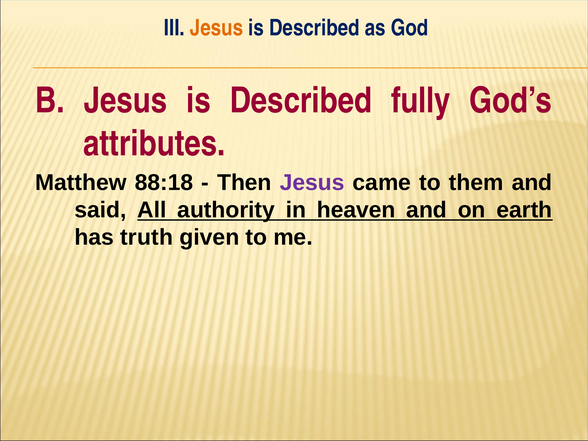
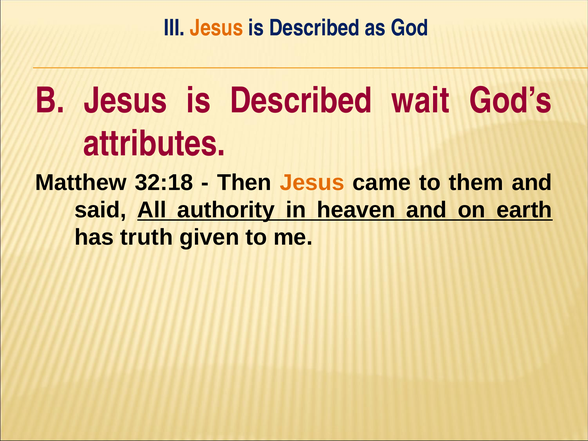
fully: fully -> wait (420, 101)
88:18: 88:18 -> 32:18 (164, 183)
Jesus colour: purple -> orange (312, 183)
